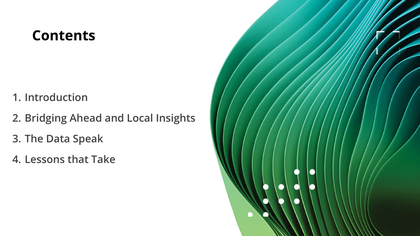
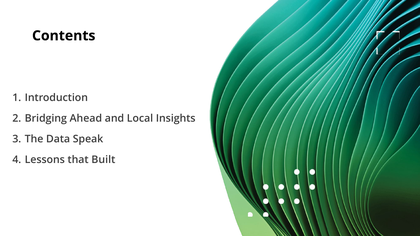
Take: Take -> Built (103, 160)
